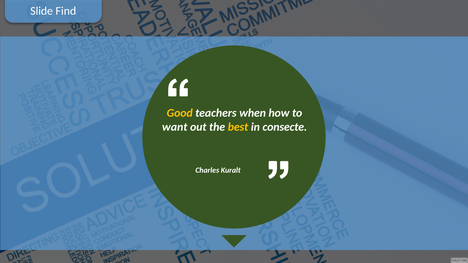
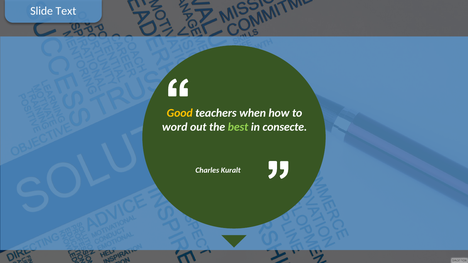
Find: Find -> Text (66, 11)
want: want -> word (175, 127)
best colour: yellow -> light green (238, 127)
